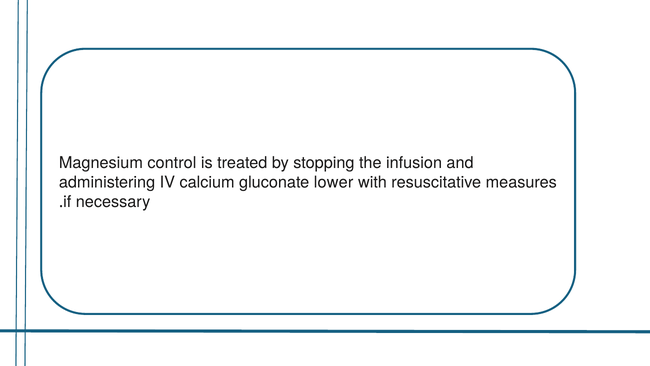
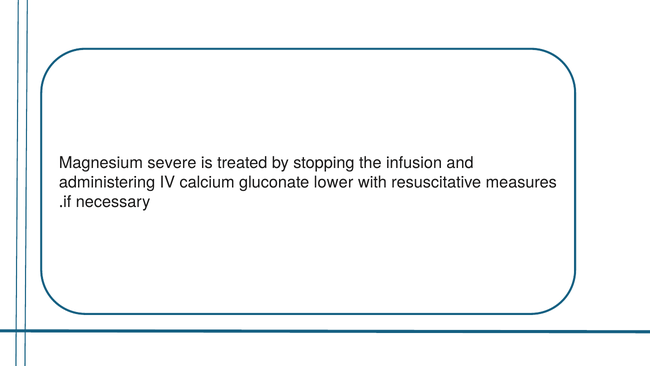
control: control -> severe (172, 163)
